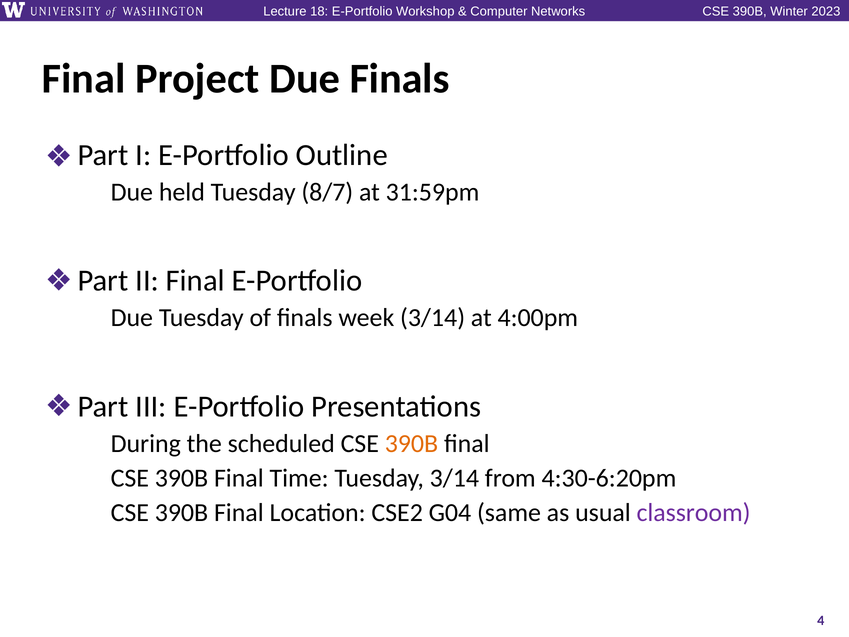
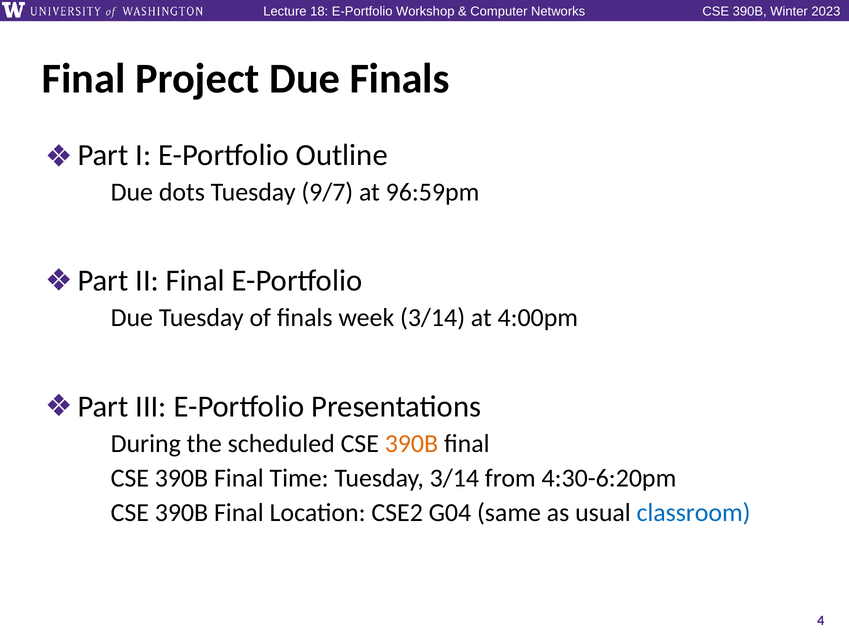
held: held -> dots (182, 192)
8/7: 8/7 -> 9/7 (327, 192)
31:59pm: 31:59pm -> 96:59pm (433, 192)
classroom colour: purple -> blue (694, 512)
